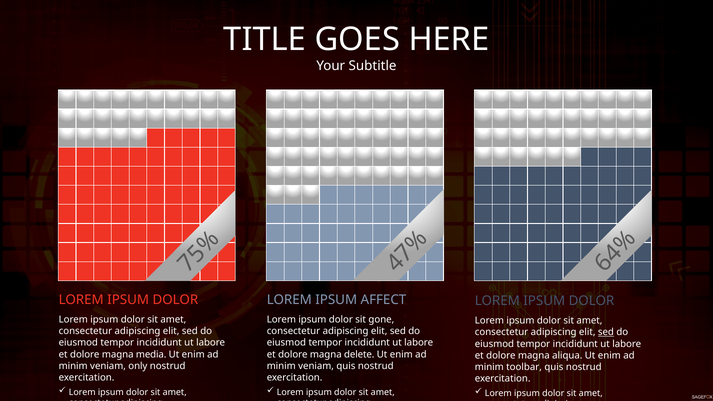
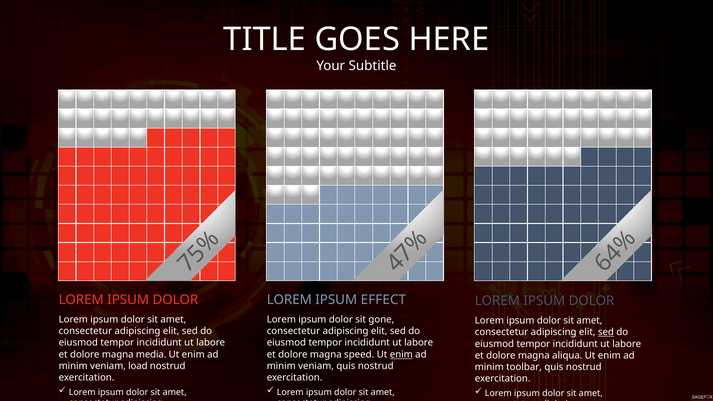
AFFECT: AFFECT -> EFFECT (383, 300)
delete: delete -> speed (359, 354)
enim underline: none -> present (401, 354)
only: only -> load (138, 366)
